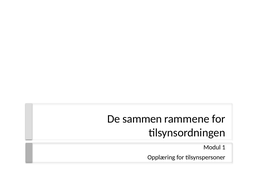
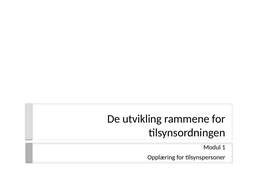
sammen: sammen -> utvikling (142, 119)
